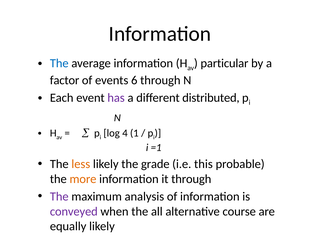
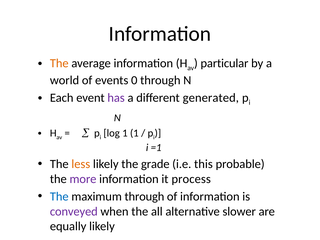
The colour: blue -> orange (59, 63)
factor: factor -> world (64, 80)
6: 6 -> 0 (134, 80)
distributed: distributed -> generated (211, 98)
log 4: 4 -> 1 (125, 133)
more colour: orange -> purple (83, 179)
it through: through -> process (191, 179)
The colour: purple -> blue (59, 196)
maximum analysis: analysis -> through (144, 196)
course: course -> slower (239, 211)
